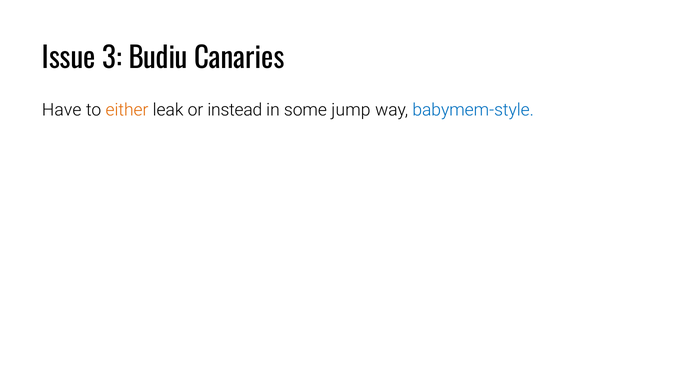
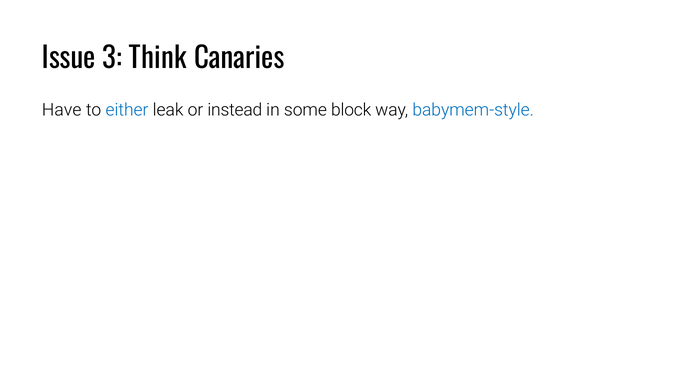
Budiu: Budiu -> Think (158, 59)
either colour: orange -> blue (127, 110)
jump: jump -> block (351, 110)
